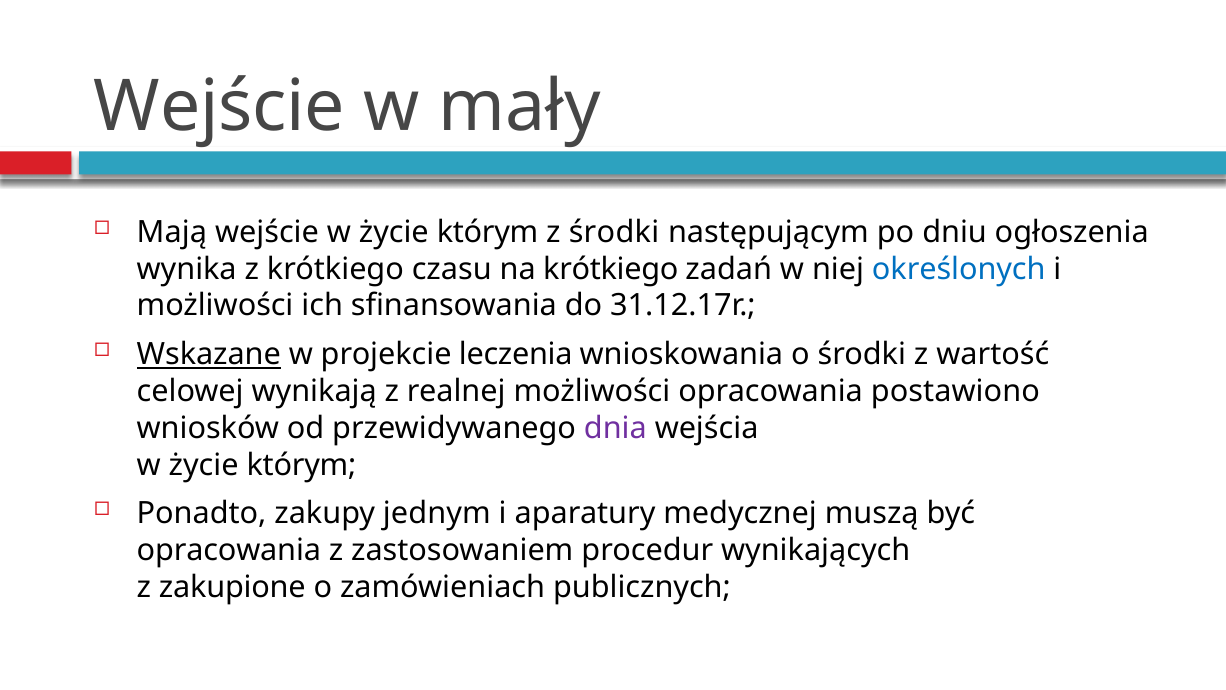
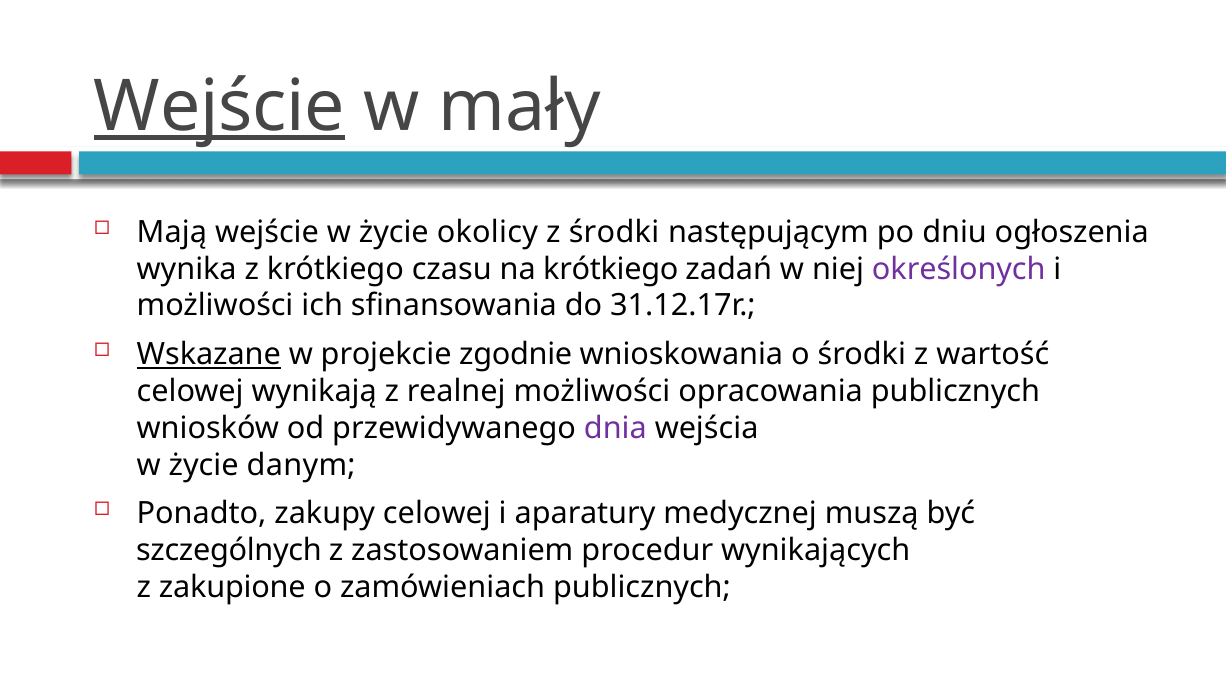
Wejście underline: none -> present (219, 107)
wejście w życie którym: którym -> okolicy (487, 232)
określonych colour: blue -> purple (959, 269)
leczenia: leczenia -> zgodnie (516, 354)
opracowania postawiono: postawiono -> publicznych (955, 391)
którym: którym -> danym (301, 465)
zakupy jednym: jednym -> celowej (437, 513)
opracowania: opracowania -> szczególnych (229, 550)
